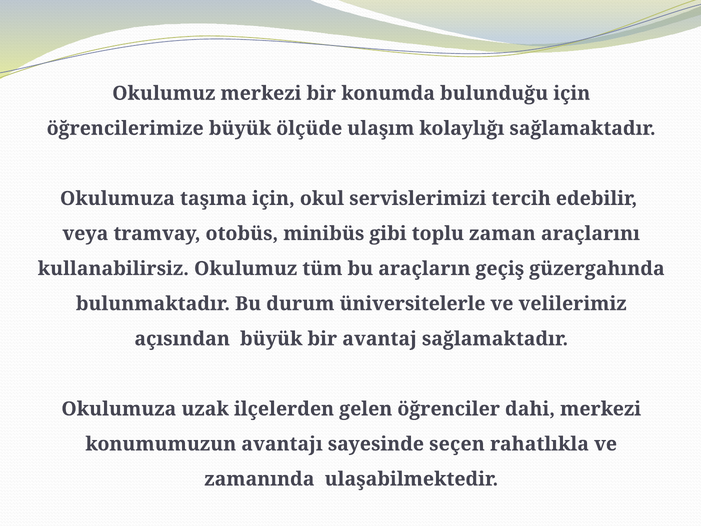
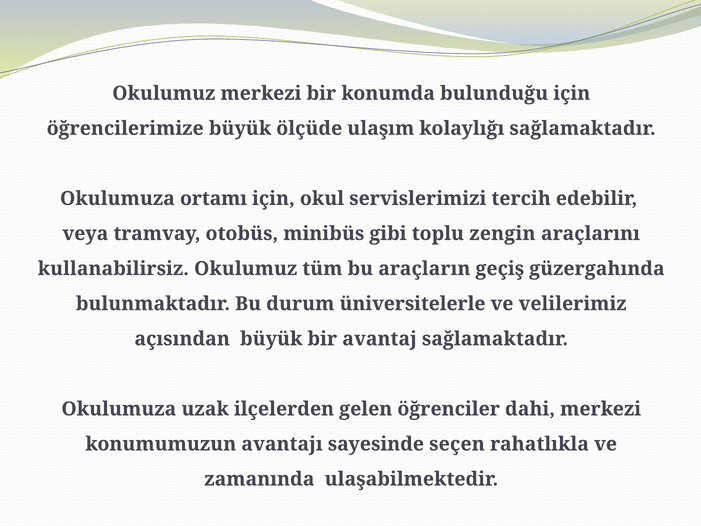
taşıma: taşıma -> ortamı (214, 198)
zaman: zaman -> zengin (502, 234)
